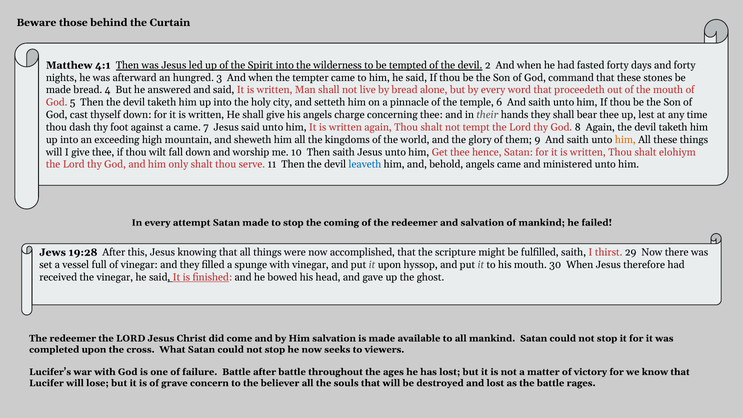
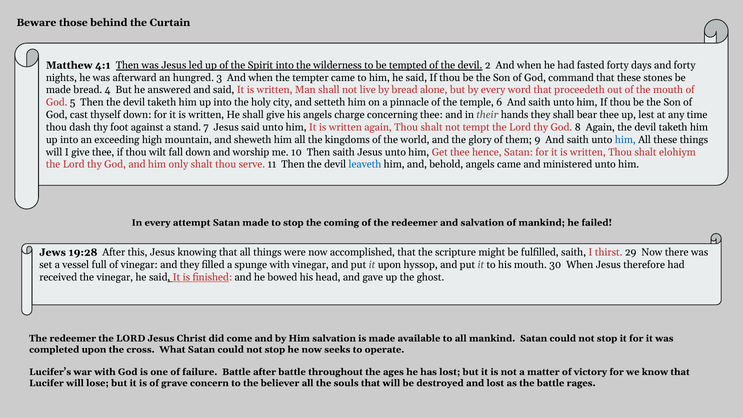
a came: came -> stand (187, 127)
him colour: orange -> blue (625, 140)
viewers: viewers -> operate (384, 350)
